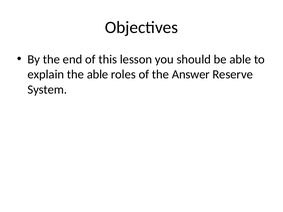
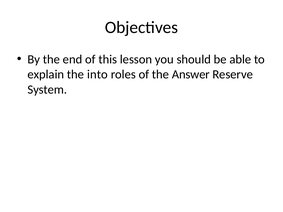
the able: able -> into (97, 74)
